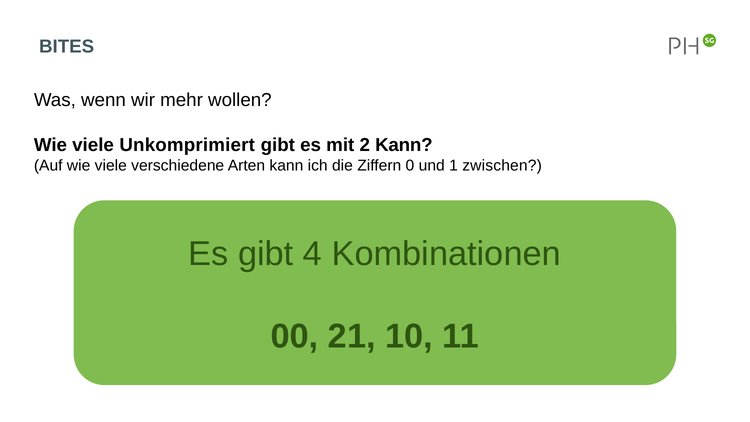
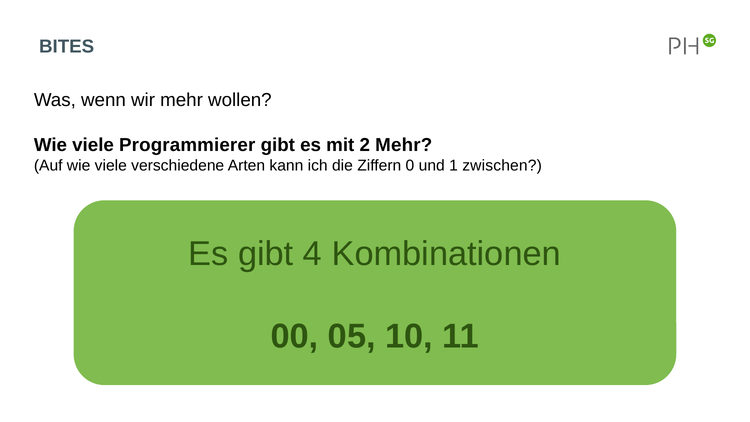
Unkomprimiert: Unkomprimiert -> Programmierer (187, 145)
2 Kann: Kann -> Mehr (404, 145)
21: 21 -> 05 (352, 336)
